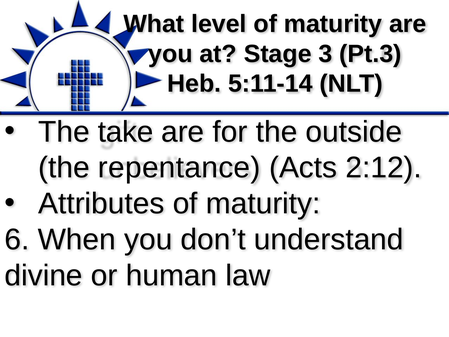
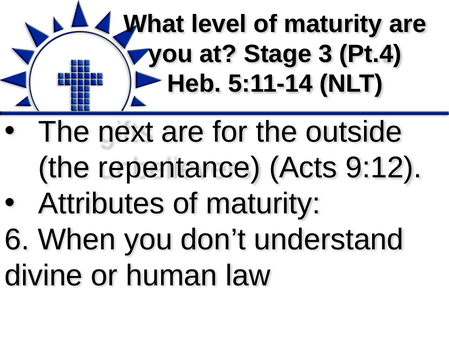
Pt.3: Pt.3 -> Pt.4 (370, 54)
take: take -> next (126, 132)
2:12: 2:12 -> 9:12 (384, 168)
